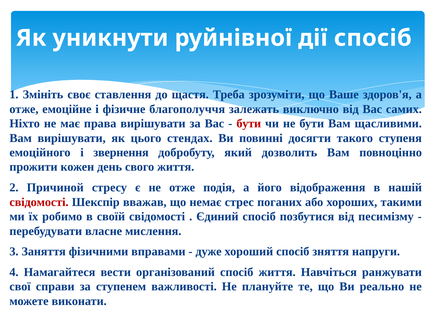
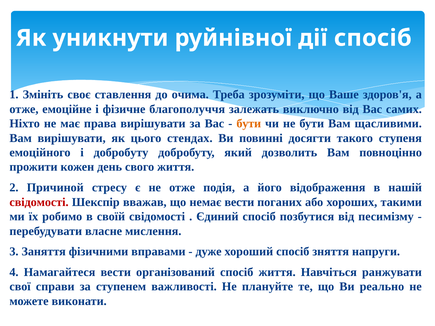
щастя: щастя -> очима (190, 95)
бути colour: red -> orange (249, 124)
і звернення: звернення -> добробуту (121, 153)
немає стрес: стрес -> вести (239, 202)
